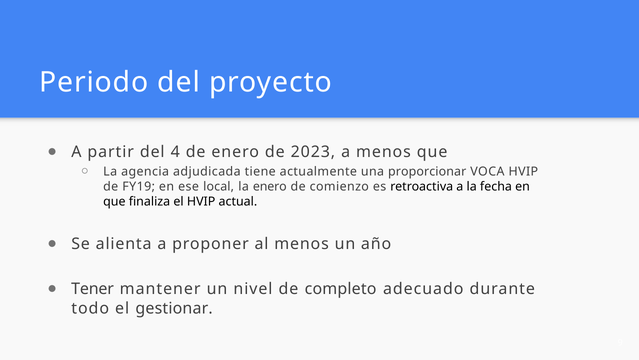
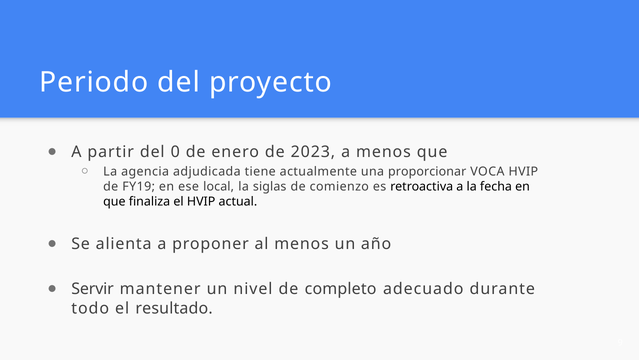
4: 4 -> 0 (175, 152)
la enero: enero -> siglas (270, 186)
Tener: Tener -> Servir (93, 289)
gestionar: gestionar -> resultado (174, 308)
